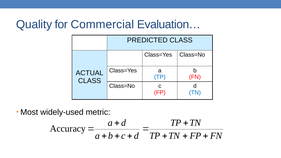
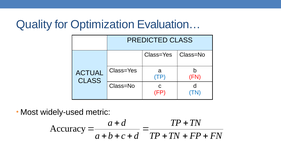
Commercial: Commercial -> Optimization (103, 25)
